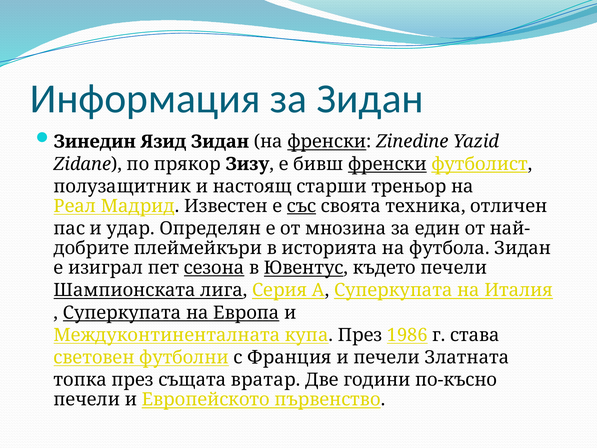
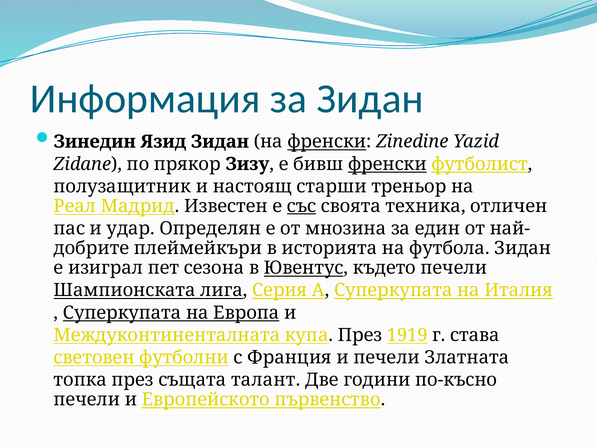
сезона underline: present -> none (214, 268)
1986: 1986 -> 1919 (407, 335)
вратар: вратар -> талант (266, 380)
